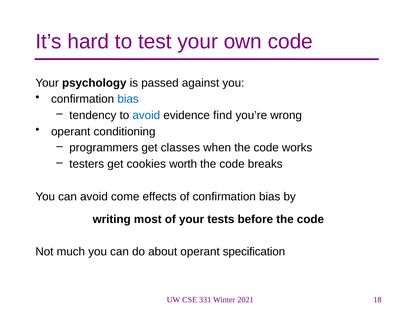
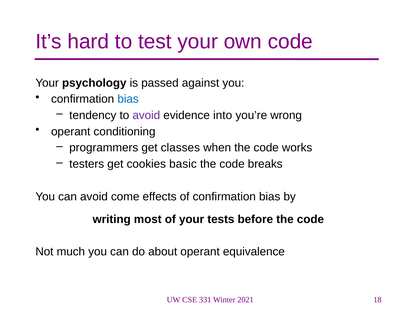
avoid colour: blue -> purple (146, 115)
find: find -> into (223, 115)
worth: worth -> basic (183, 164)
specification: specification -> equivalence (254, 251)
